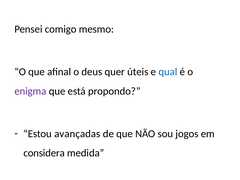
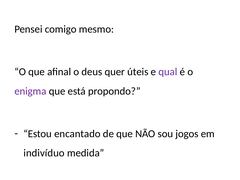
qual colour: blue -> purple (168, 72)
avançadas: avançadas -> encantado (77, 134)
considera: considera -> indivíduo (44, 153)
